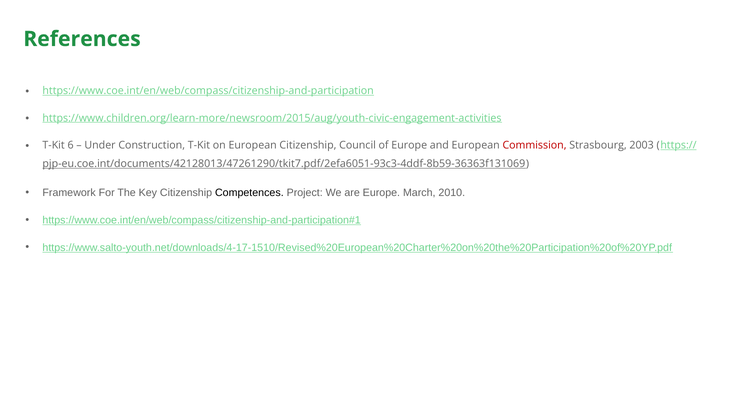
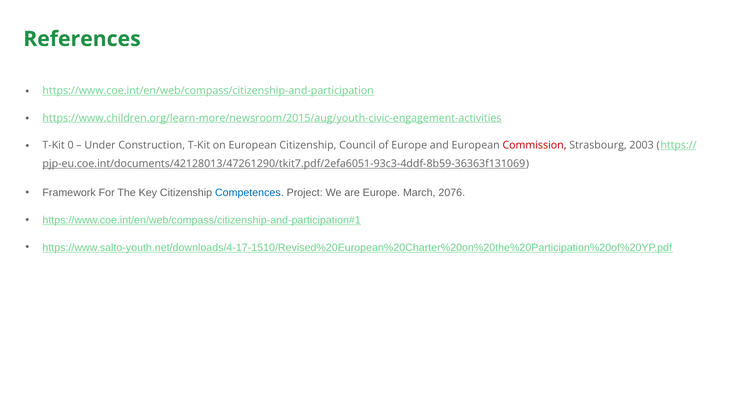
6: 6 -> 0 (71, 146)
Competences colour: black -> blue (249, 193)
2010: 2010 -> 2076 (452, 193)
